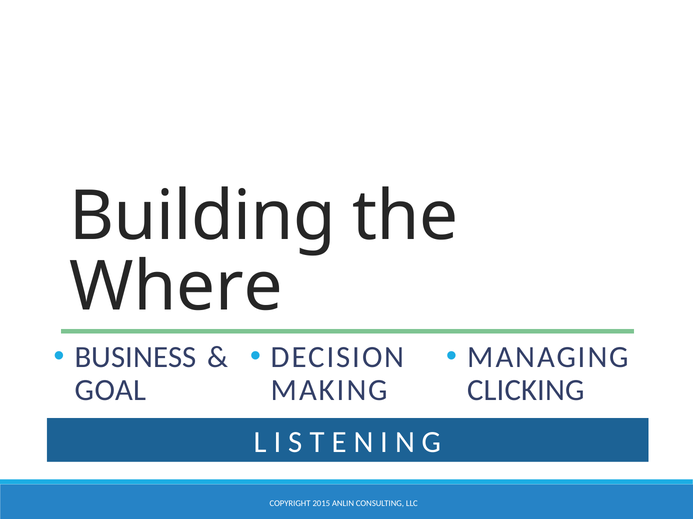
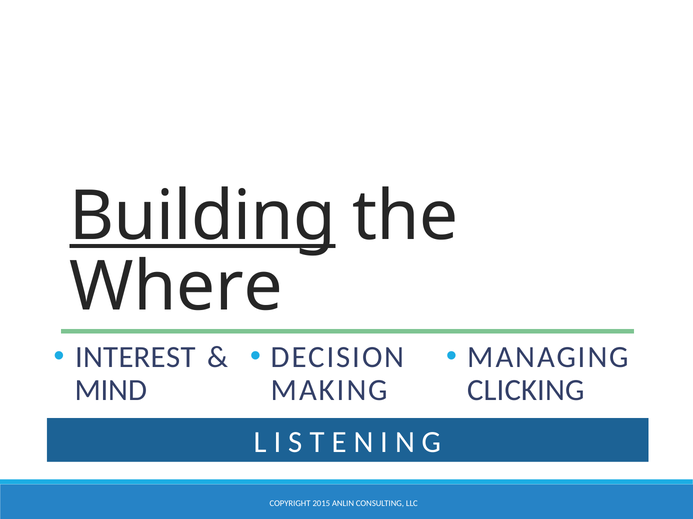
Building underline: none -> present (203, 217)
BUSINESS: BUSINESS -> INTEREST (135, 357)
GOAL: GOAL -> MIND (111, 391)
